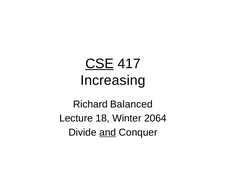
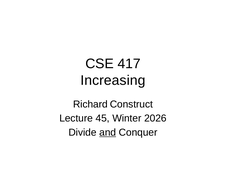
CSE underline: present -> none (100, 64)
Balanced: Balanced -> Construct (131, 104)
18: 18 -> 45 (103, 118)
2064: 2064 -> 2026 (155, 118)
